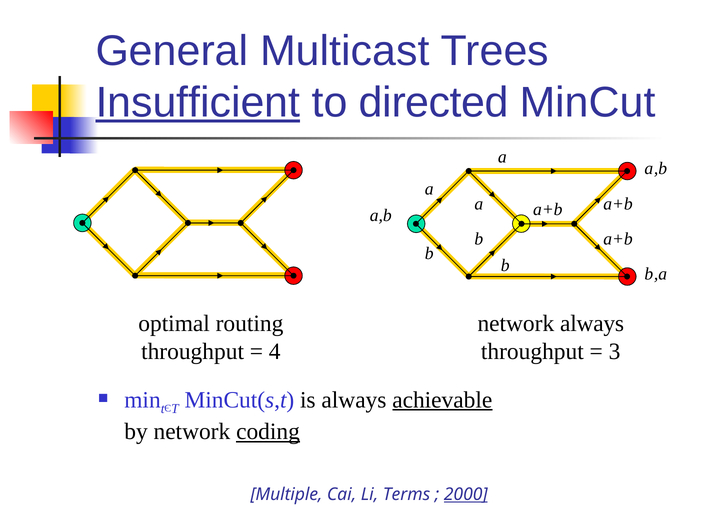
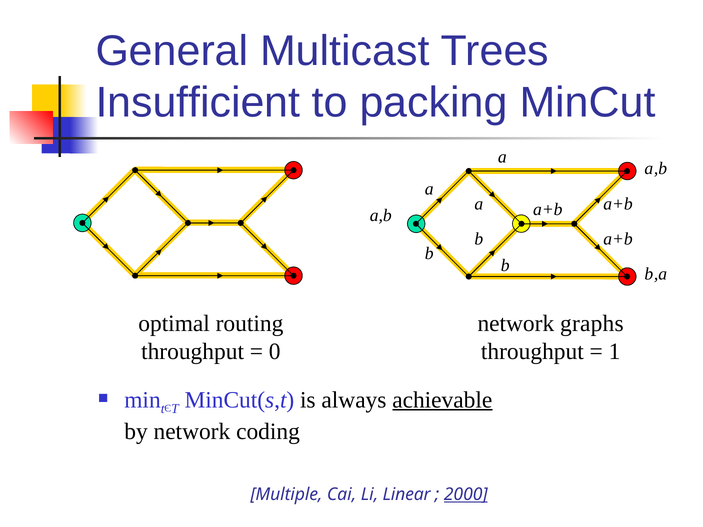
Insufficient underline: present -> none (198, 103)
directed: directed -> packing (434, 103)
network always: always -> graphs (592, 324)
4: 4 -> 0 (275, 352)
3: 3 -> 1 (615, 352)
coding underline: present -> none (268, 432)
Terms: Terms -> Linear (407, 495)
